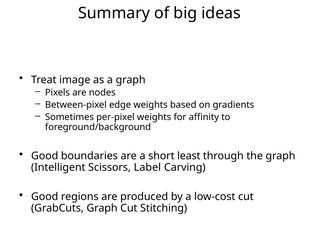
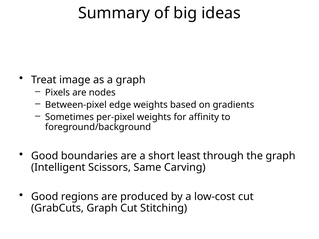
Label: Label -> Same (147, 168)
